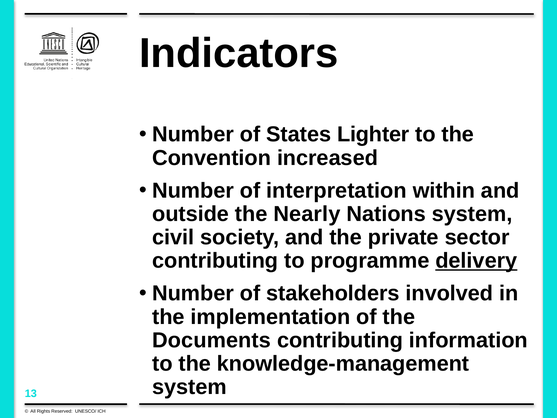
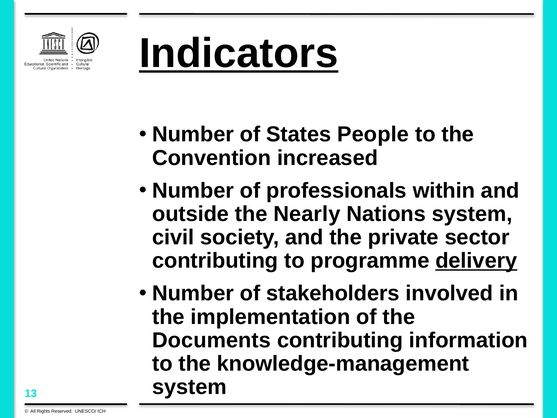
Indicators underline: none -> present (239, 53)
Lighter: Lighter -> People (373, 134)
interpretation: interpretation -> professionals (336, 190)
